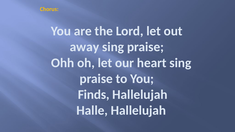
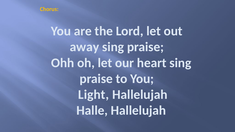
Finds: Finds -> Light (94, 95)
